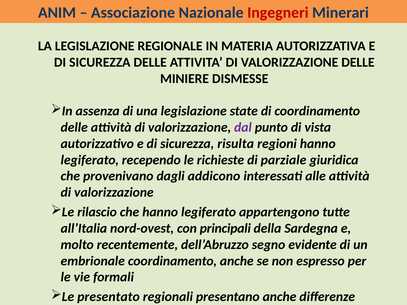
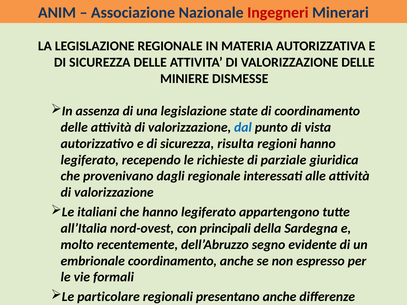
dal colour: purple -> blue (243, 127)
dagli addicono: addicono -> regionale (214, 176)
rilascio: rilascio -> italiani (97, 212)
presentato: presentato -> particolare (109, 297)
